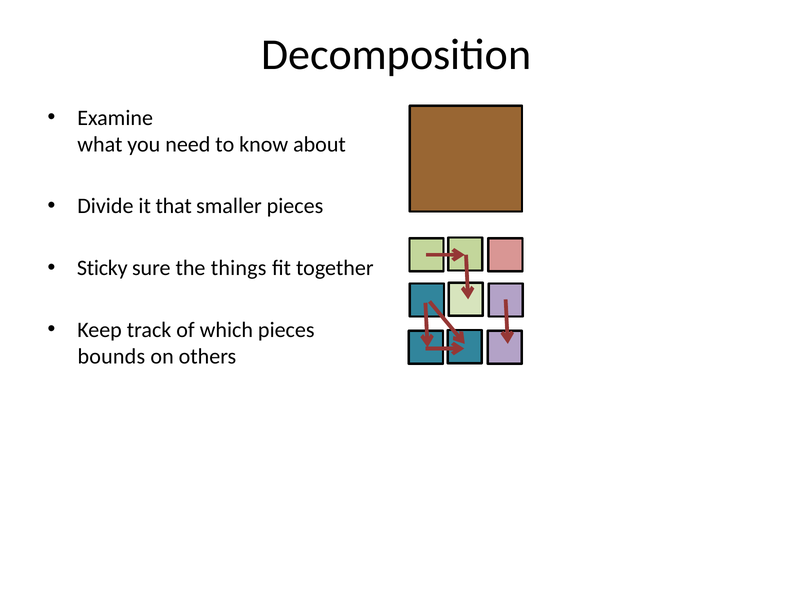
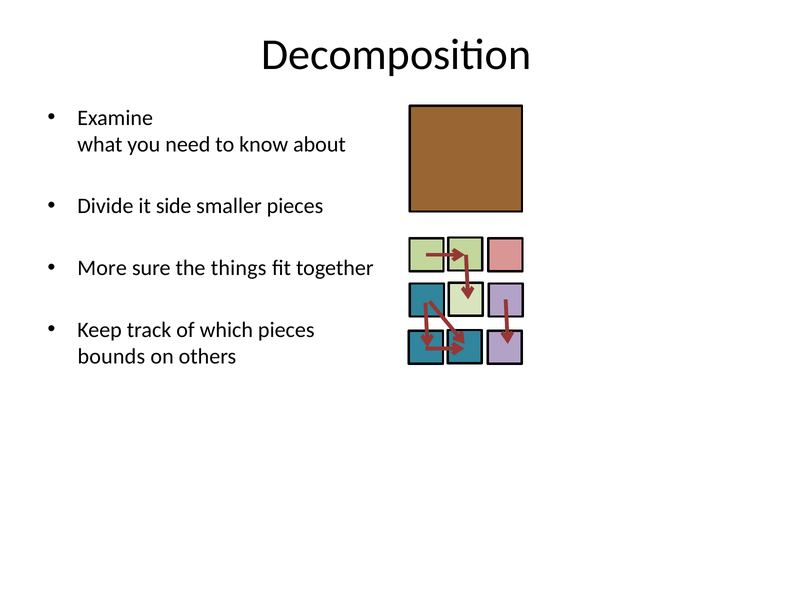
that: that -> side (174, 206)
Sticky: Sticky -> More (102, 268)
